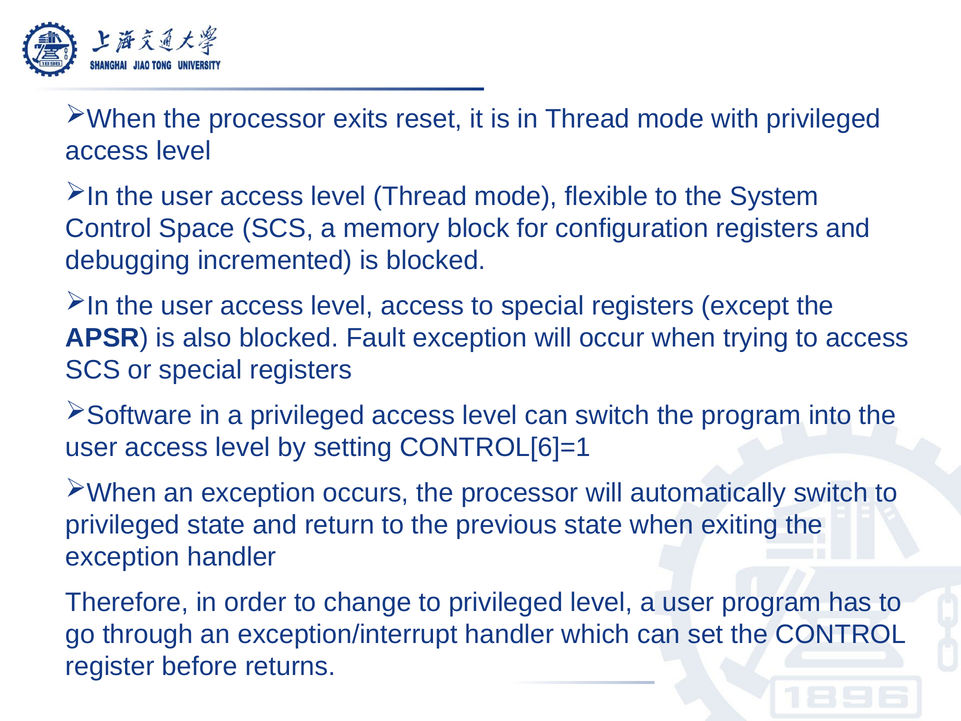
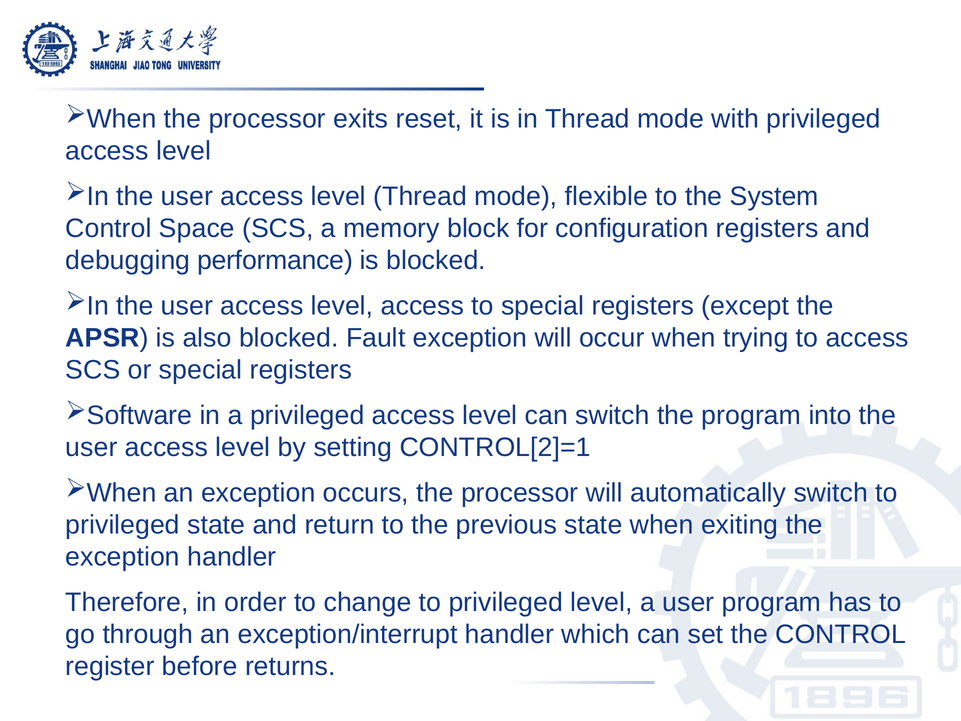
incremented: incremented -> performance (275, 260)
CONTROL[6]=1: CONTROL[6]=1 -> CONTROL[2]=1 (495, 447)
